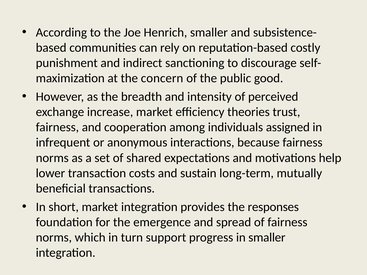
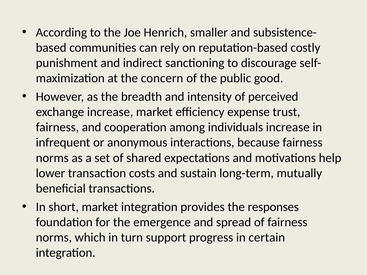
theories: theories -> expense (249, 112)
individuals assigned: assigned -> increase (288, 127)
in smaller: smaller -> certain (267, 238)
